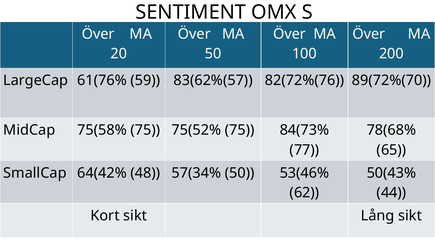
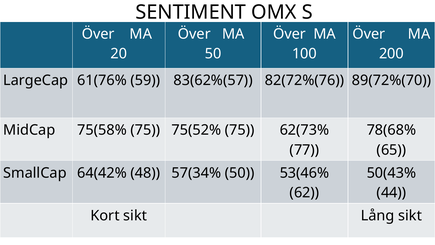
84(73%: 84(73% -> 62(73% (304, 130)
